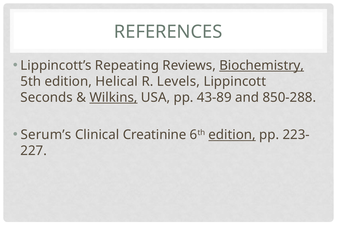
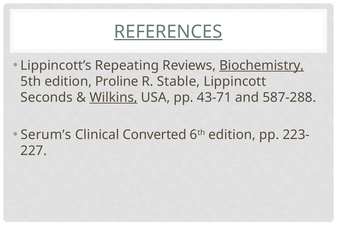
REFERENCES underline: none -> present (168, 32)
Helical: Helical -> Proline (117, 81)
Levels: Levels -> Stable (178, 81)
43-89: 43-89 -> 43-71 (214, 97)
850-288: 850-288 -> 587-288 (289, 97)
Creatinine: Creatinine -> Converted (155, 135)
edition underline: present -> none (232, 135)
